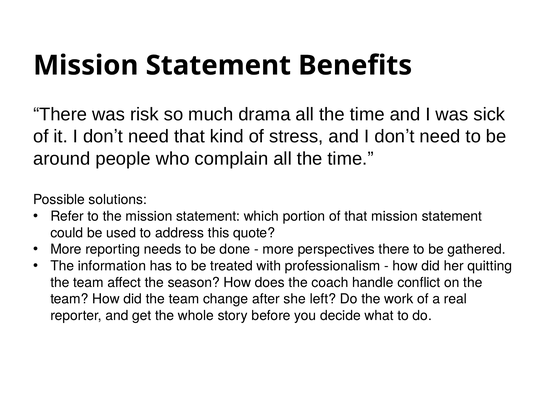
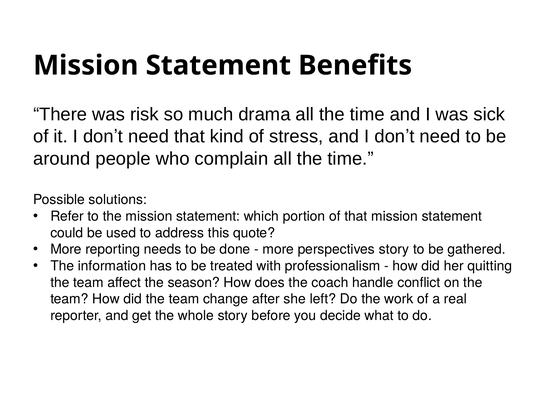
perspectives there: there -> story (394, 249)
